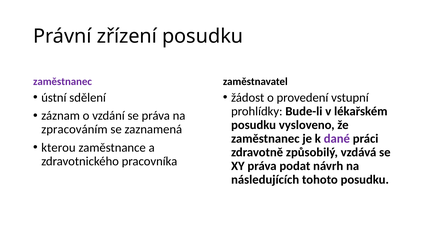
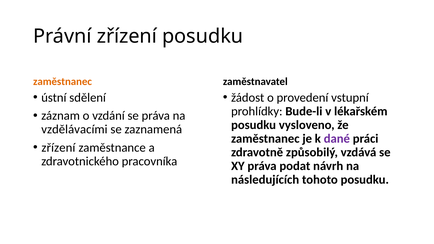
zaměstnanec colour: purple -> orange (63, 82)
zpracováním: zpracováním -> vzdělávacími (74, 129)
kterou: kterou -> zřízení (58, 148)
